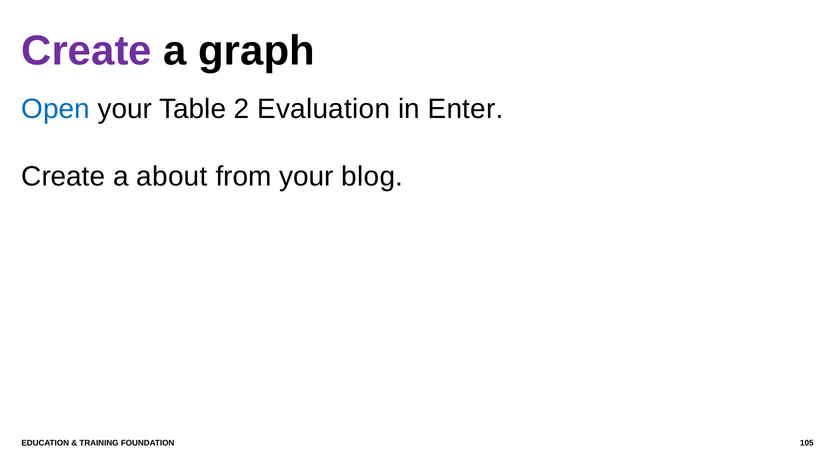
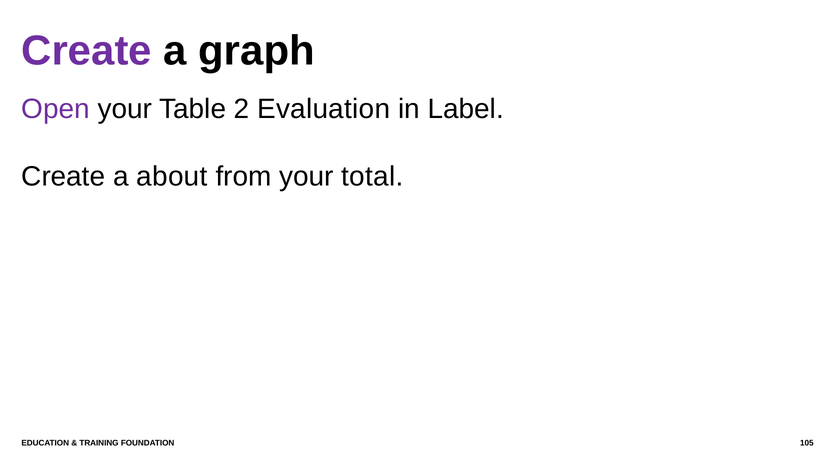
Open colour: blue -> purple (56, 109)
Enter: Enter -> Label (466, 109)
blog: blog -> total (372, 176)
